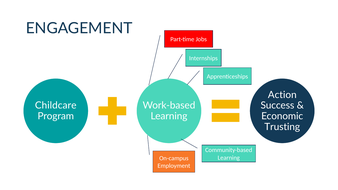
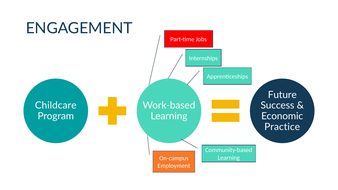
Action: Action -> Future (282, 95)
Trusting: Trusting -> Practice (282, 127)
